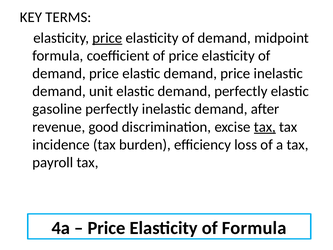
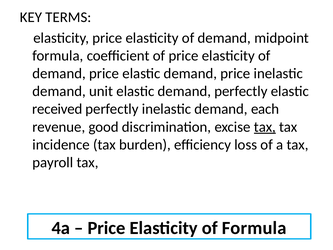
price underline: present -> none (107, 38)
gasoline: gasoline -> received (57, 109)
after: after -> each (265, 109)
